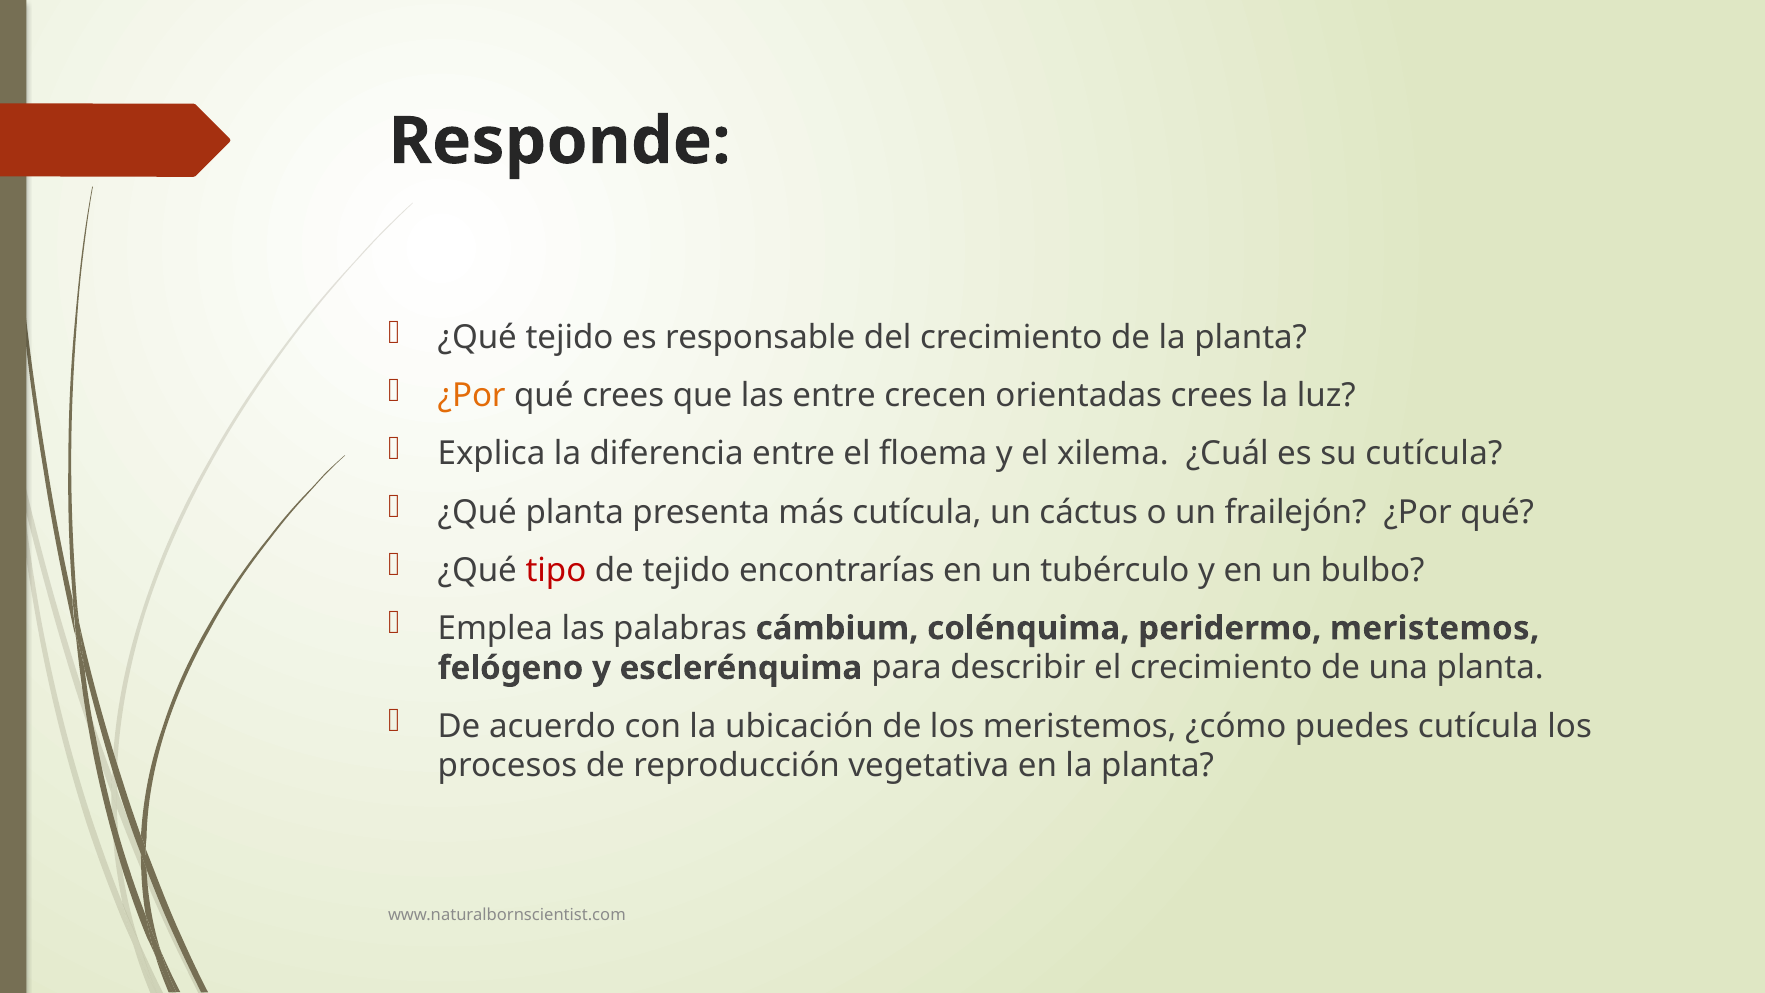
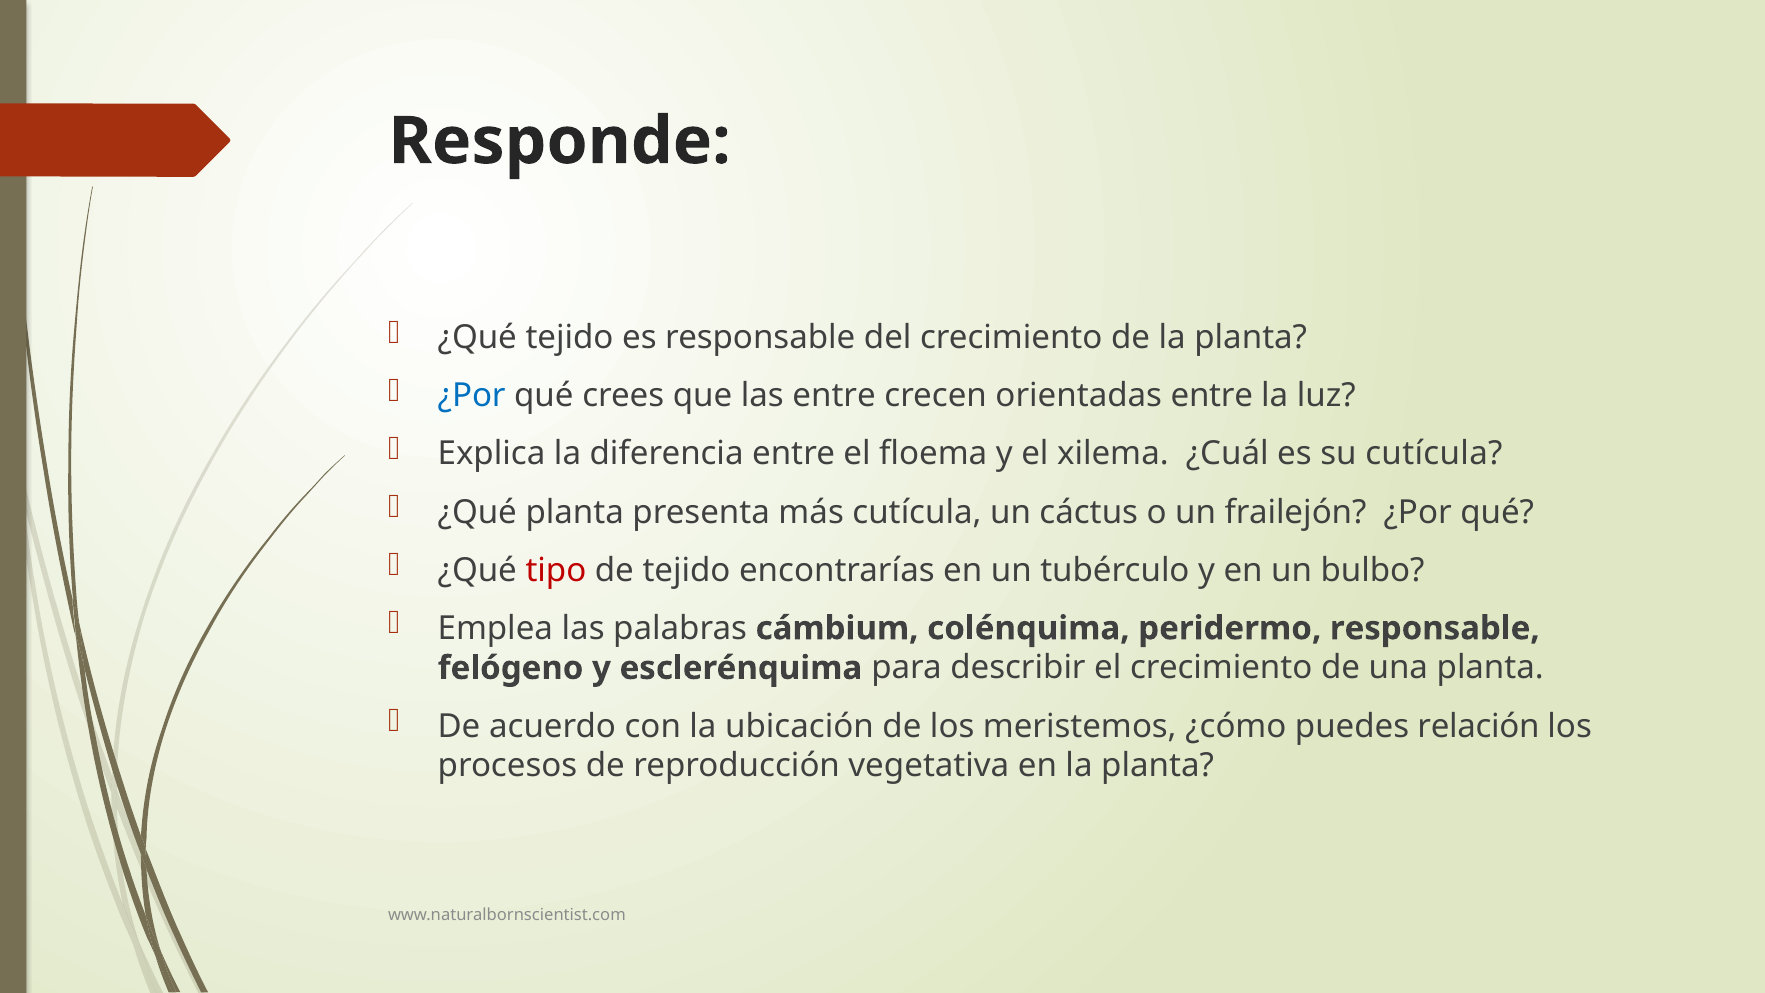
¿Por colour: orange -> blue (472, 396)
orientadas crees: crees -> entre (1212, 396)
peridermo meristemos: meristemos -> responsable (1435, 628)
puedes cutícula: cutícula -> relación (1479, 726)
